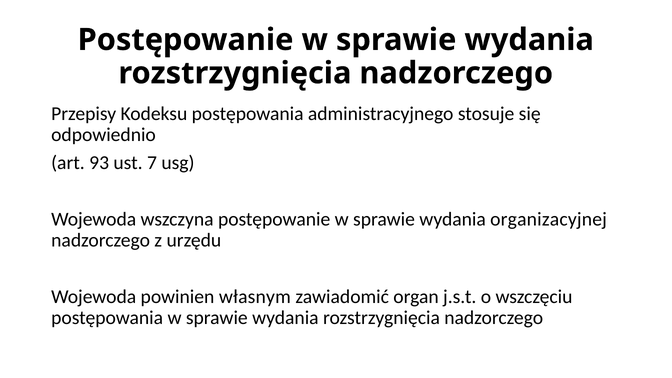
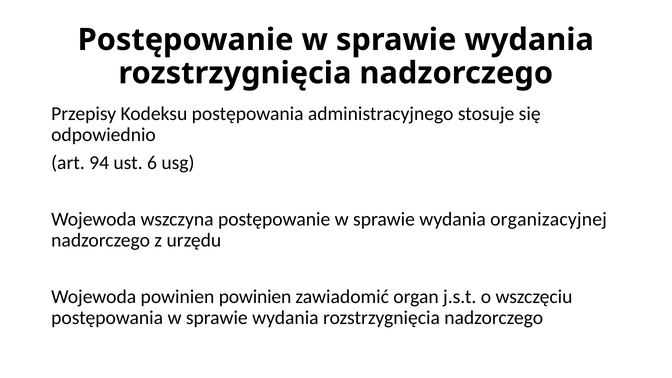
93: 93 -> 94 (99, 163)
7: 7 -> 6 (152, 163)
powinien własnym: własnym -> powinien (255, 297)
